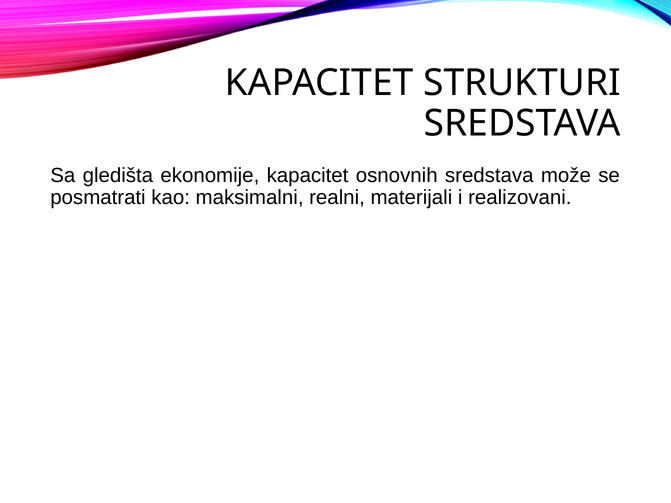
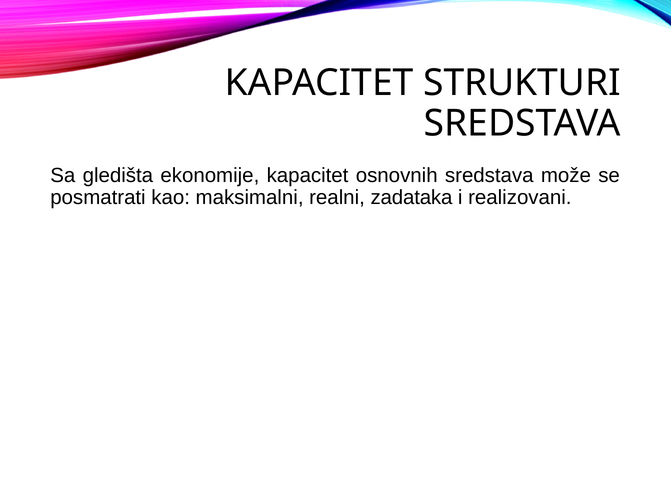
materijali: materijali -> zadataka (412, 197)
